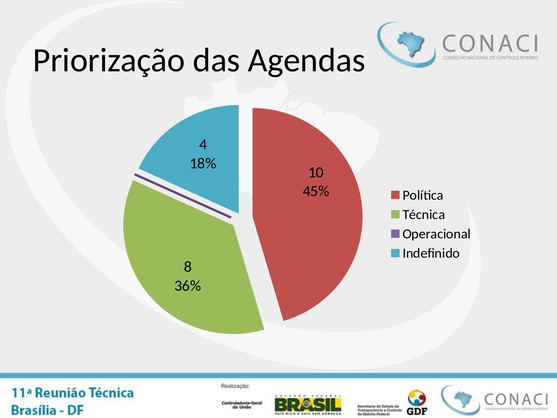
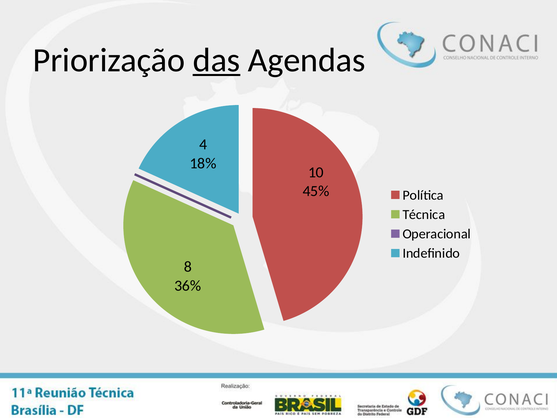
das underline: none -> present (217, 60)
